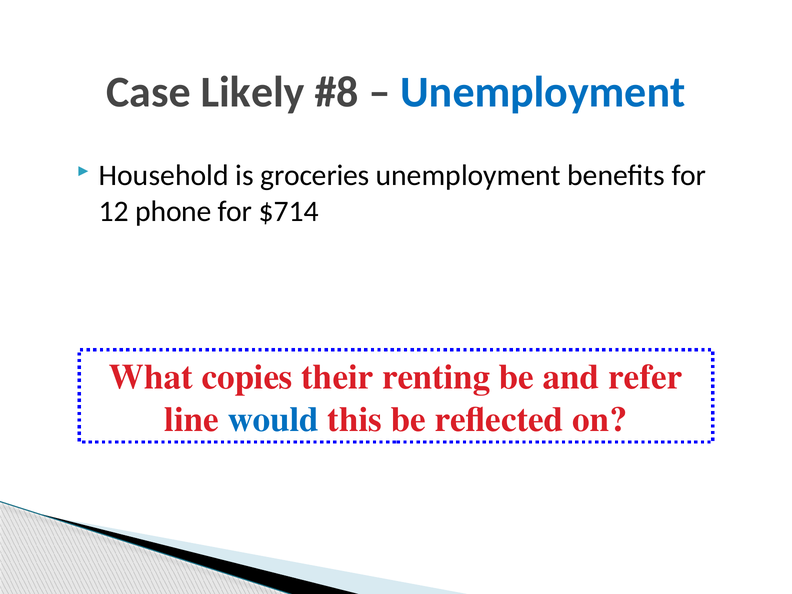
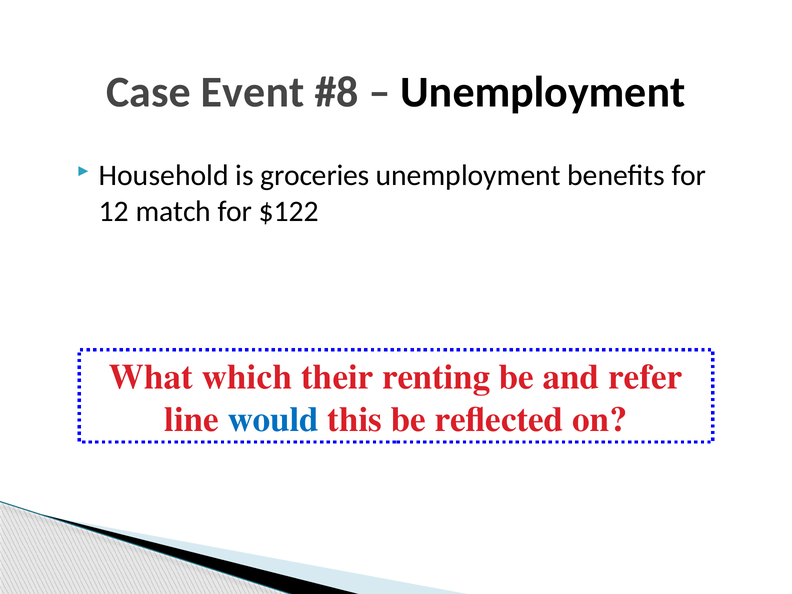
Likely: Likely -> Event (253, 92)
Unemployment colour: blue -> black (543, 92)
phone: phone -> match (173, 211)
$714: $714 -> $122 (289, 211)
copies: copies -> which (247, 377)
